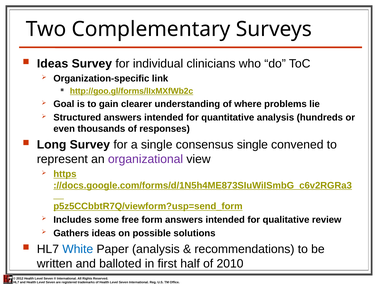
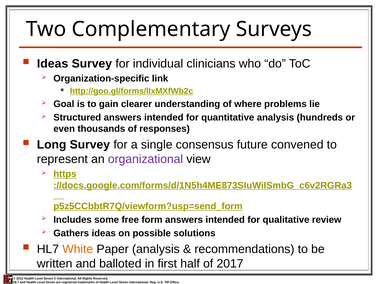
consensus single: single -> future (252, 144)
White colour: blue -> orange (78, 249)
2010: 2010 -> 2017 (230, 263)
